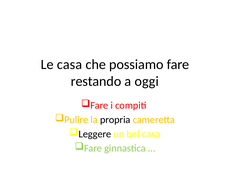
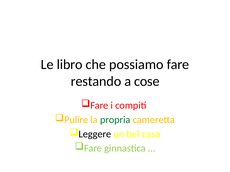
Le casa: casa -> libro (70, 65)
oggi: oggi -> cose (147, 81)
propria colour: black -> green (115, 120)
